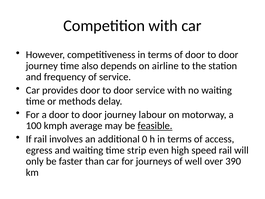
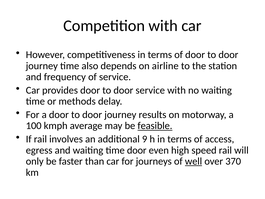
labour: labour -> results (152, 115)
0: 0 -> 9 (145, 139)
time strip: strip -> door (137, 150)
well underline: none -> present (194, 161)
390: 390 -> 370 (233, 161)
